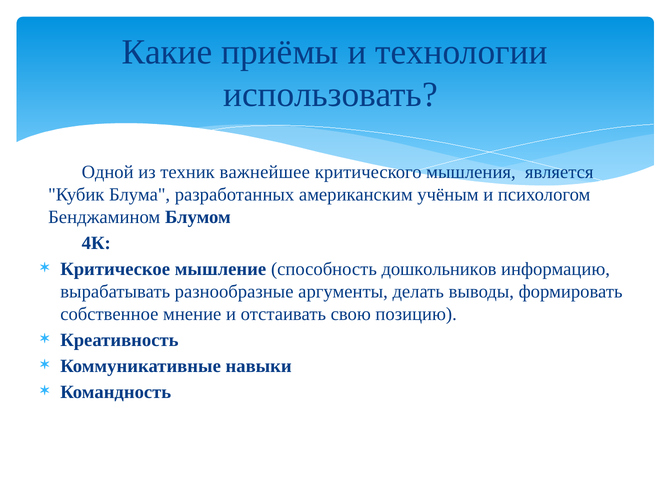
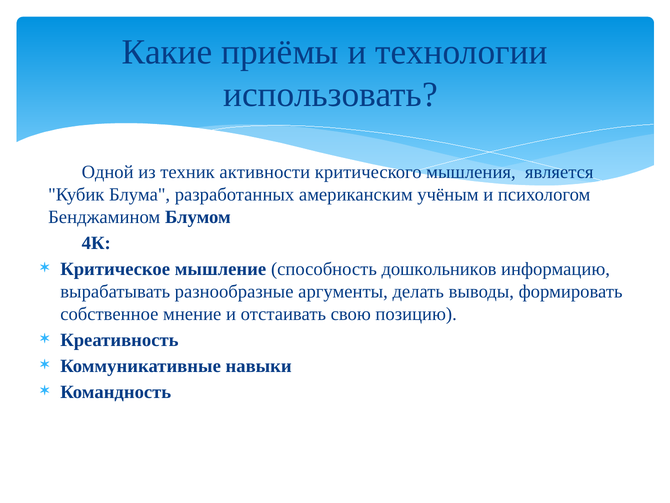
важнейшее: важнейшее -> активности (265, 172)
